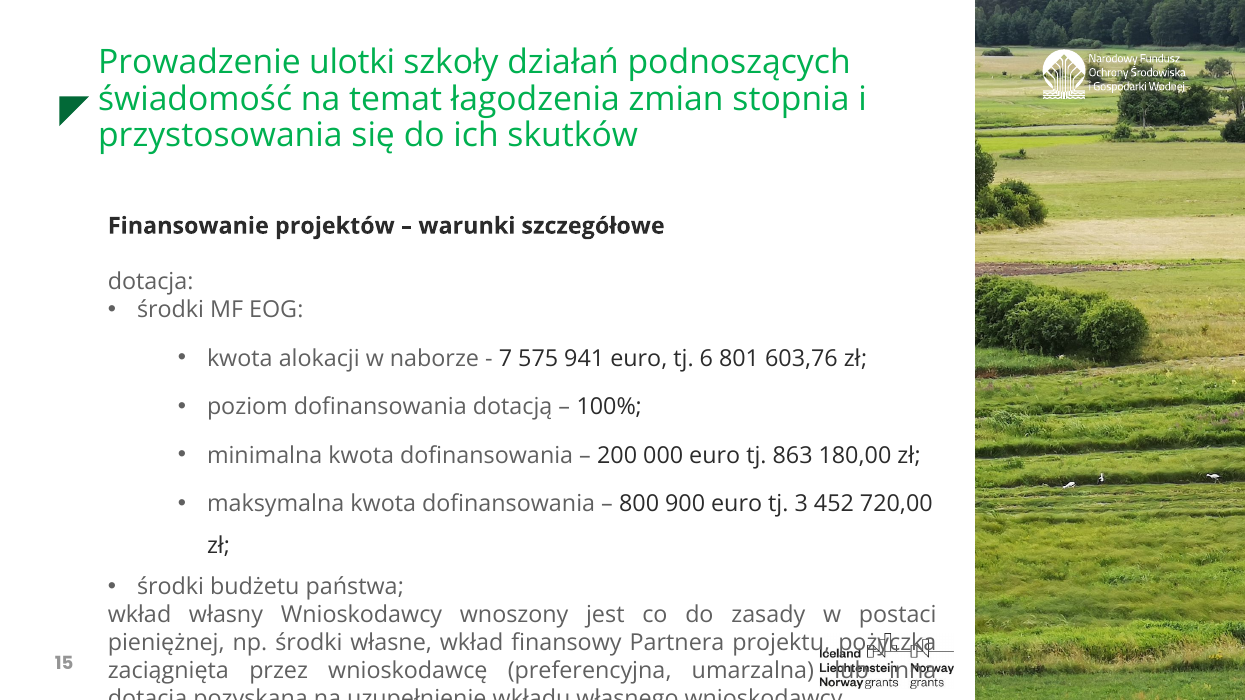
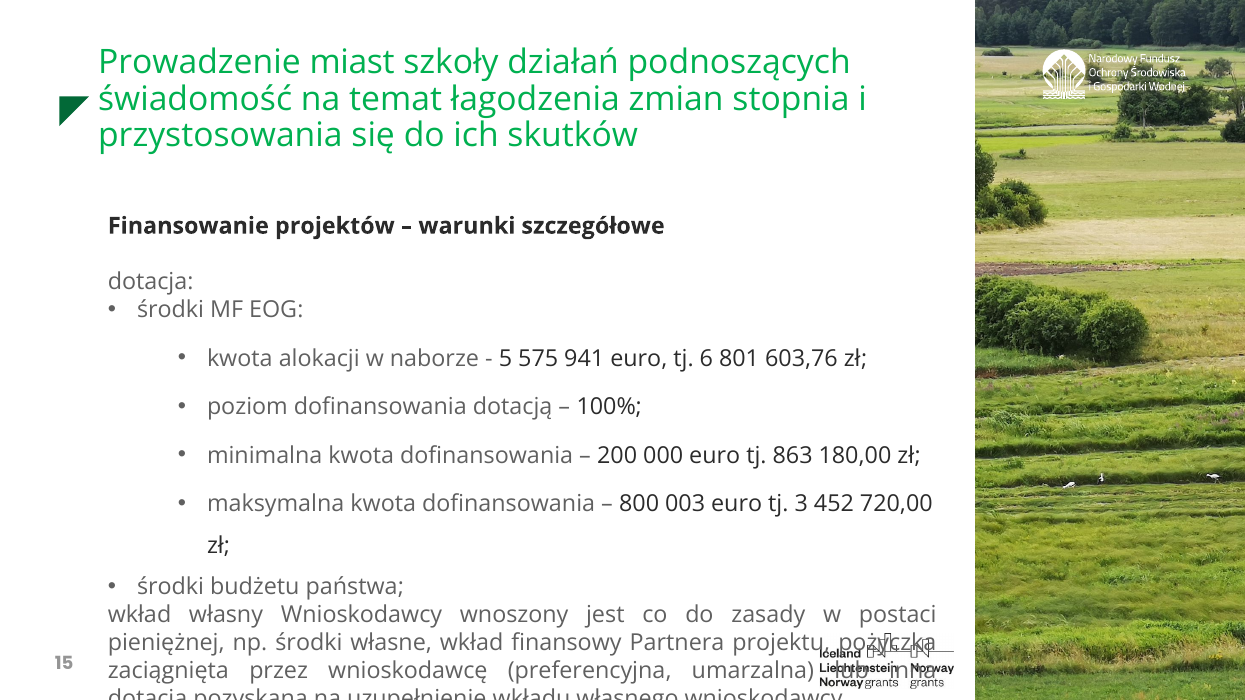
ulotki: ulotki -> miast (352, 63)
7: 7 -> 5 (506, 359)
900: 900 -> 003 (685, 504)
